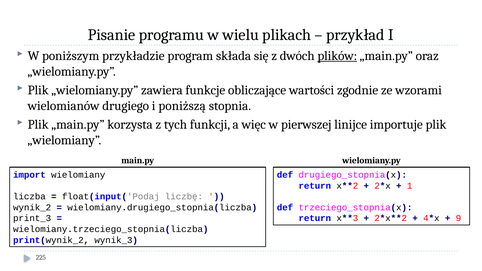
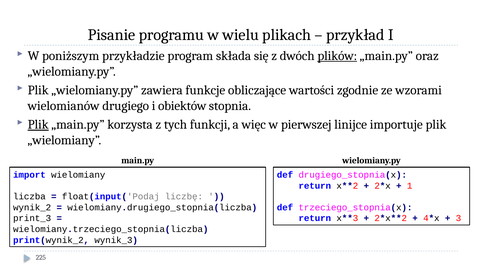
poniższą: poniższą -> obiektów (182, 106)
Plik underline: none -> present (38, 125)
9: 9 -> 3 (458, 218)
